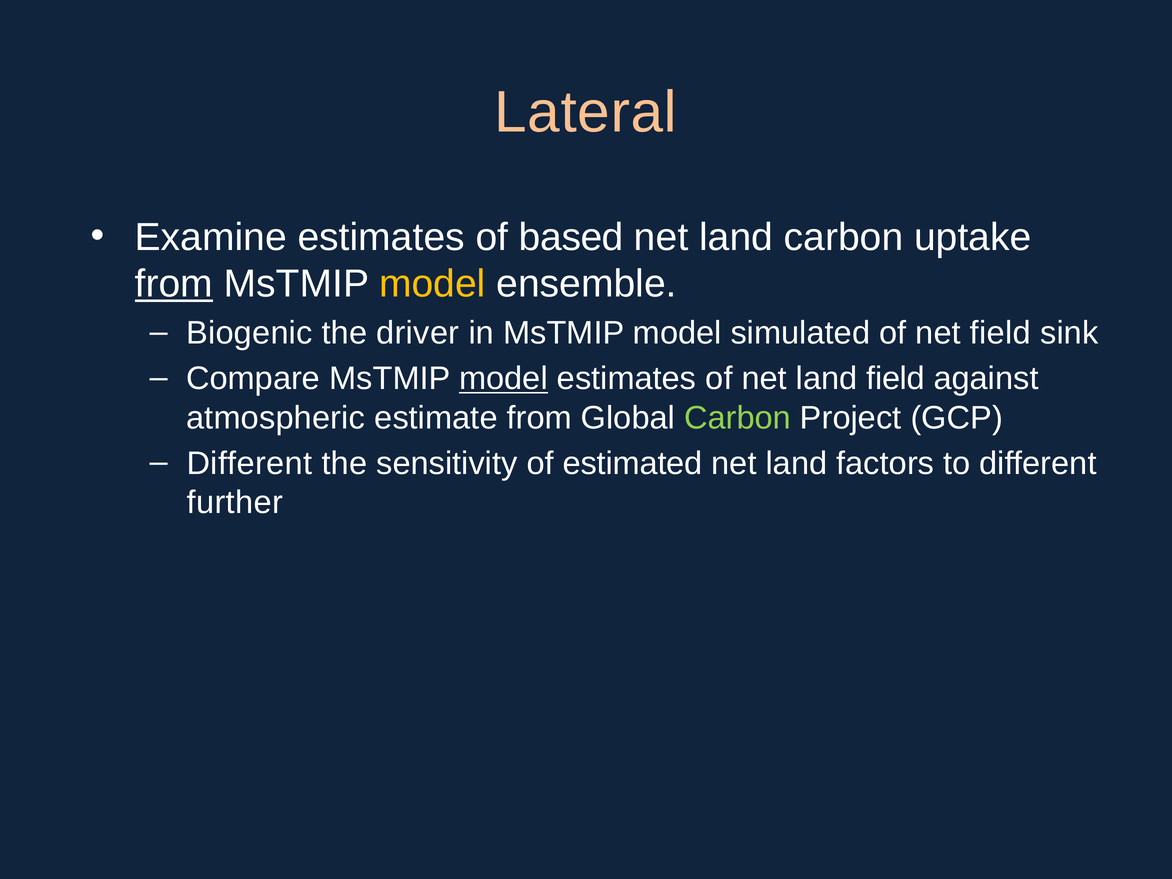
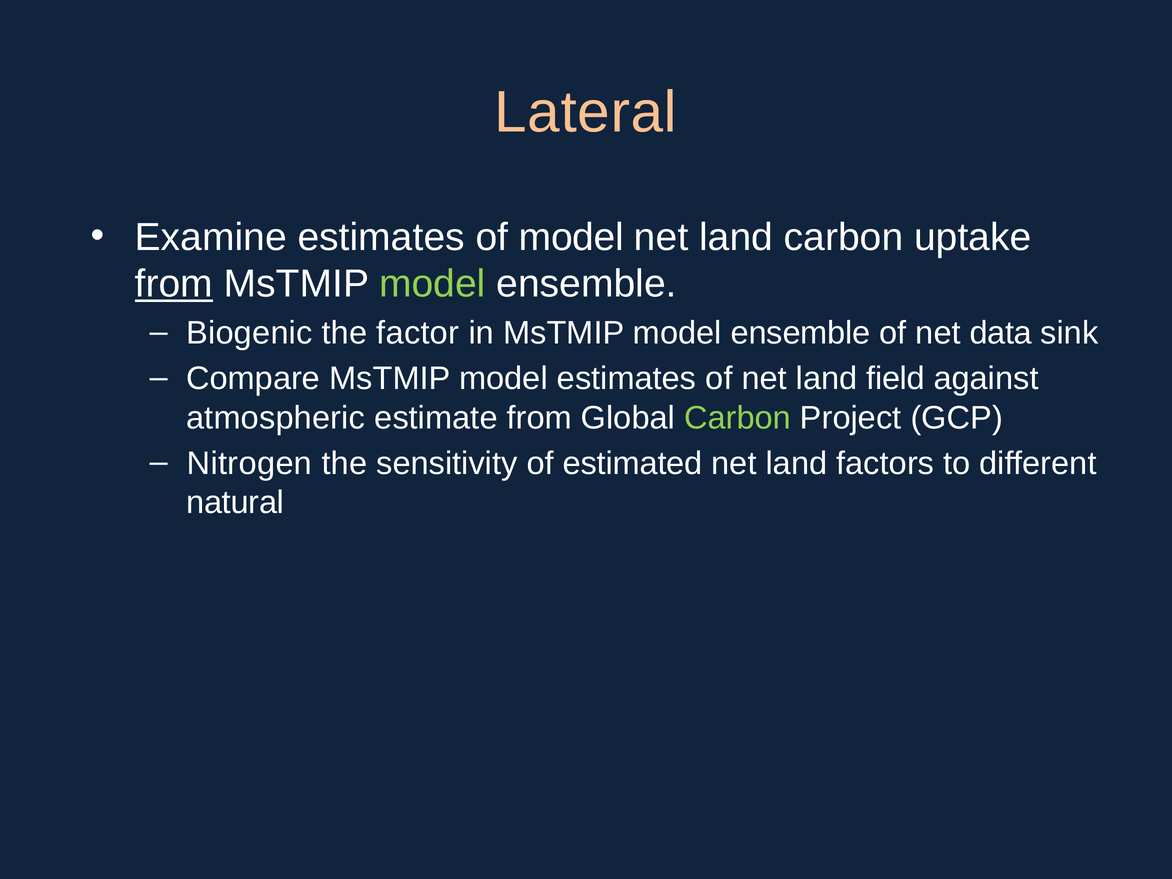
of based: based -> model (571, 237)
model colour: yellow -> light green (432, 284)
driver: driver -> factor (418, 333)
in MsTMIP model simulated: simulated -> ensemble (801, 333)
net field: field -> data (1001, 333)
model underline: present -> none (503, 379)
Different: Different -> Nitrogen (249, 463)
further: further -> natural (235, 503)
